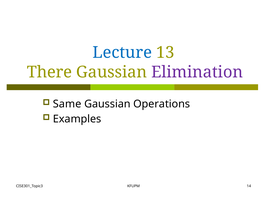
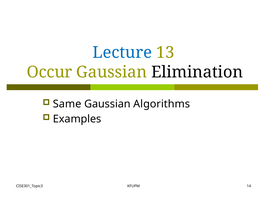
There: There -> Occur (50, 72)
Elimination colour: purple -> black (197, 72)
Operations: Operations -> Algorithms (162, 104)
